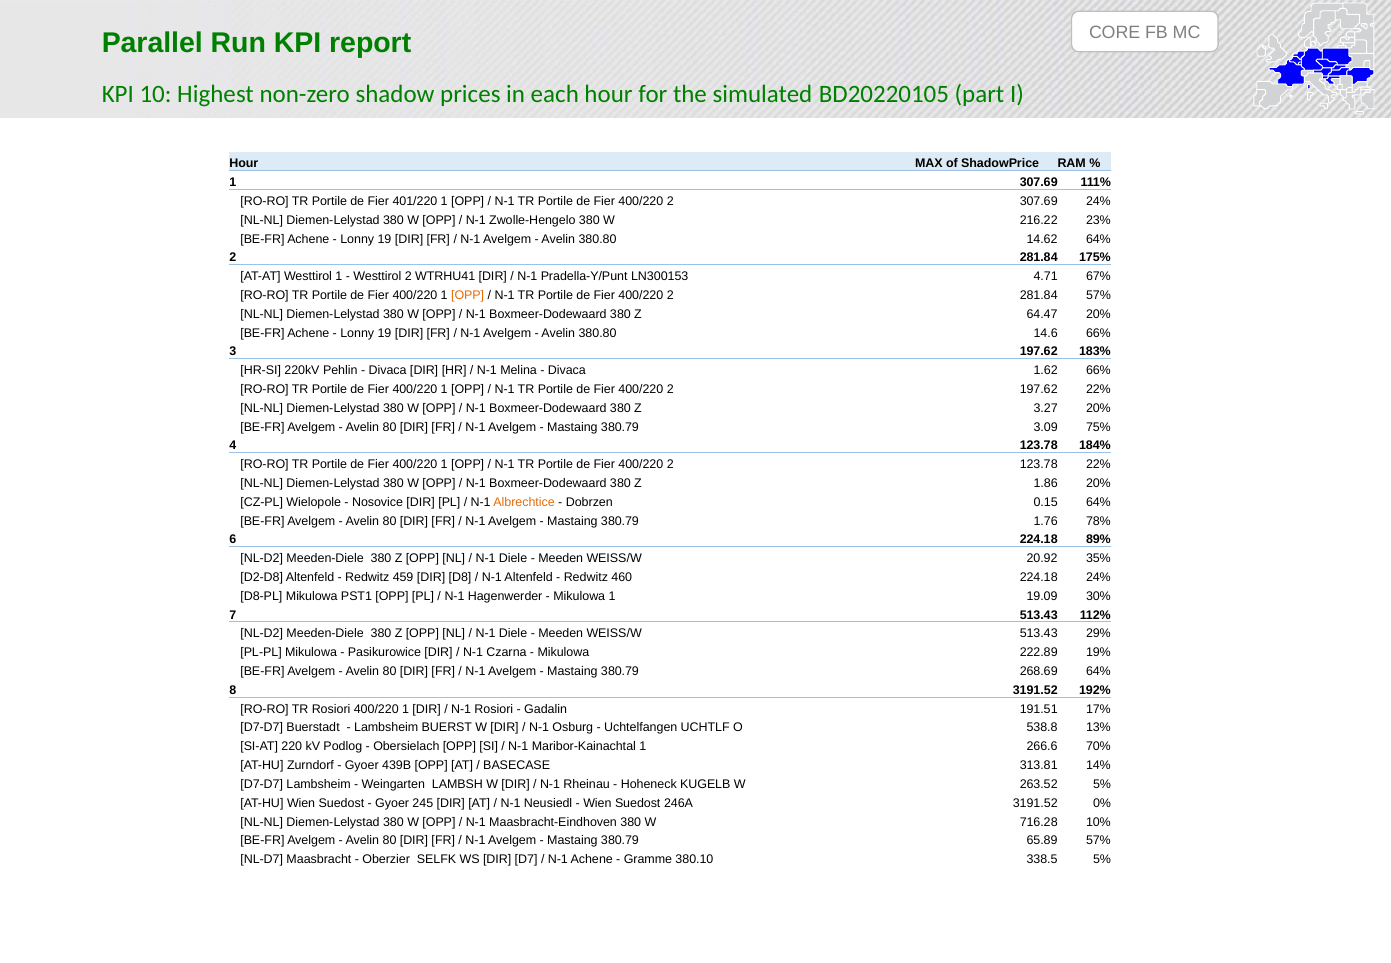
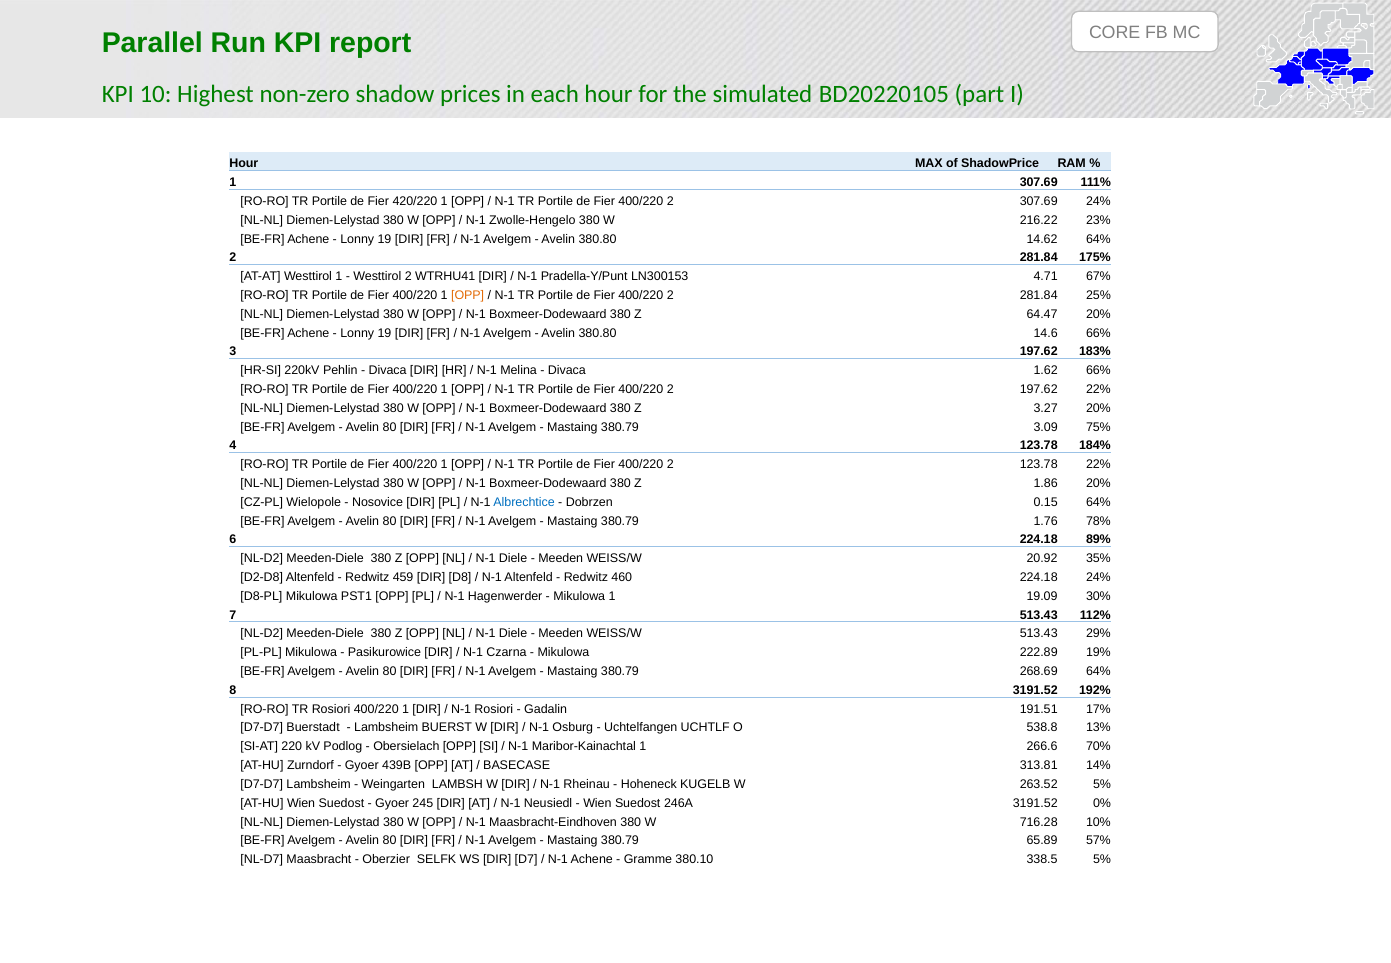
401/220: 401/220 -> 420/220 (415, 201)
281.84 57%: 57% -> 25% (1098, 295)
Albrechtice colour: orange -> blue (524, 502)
